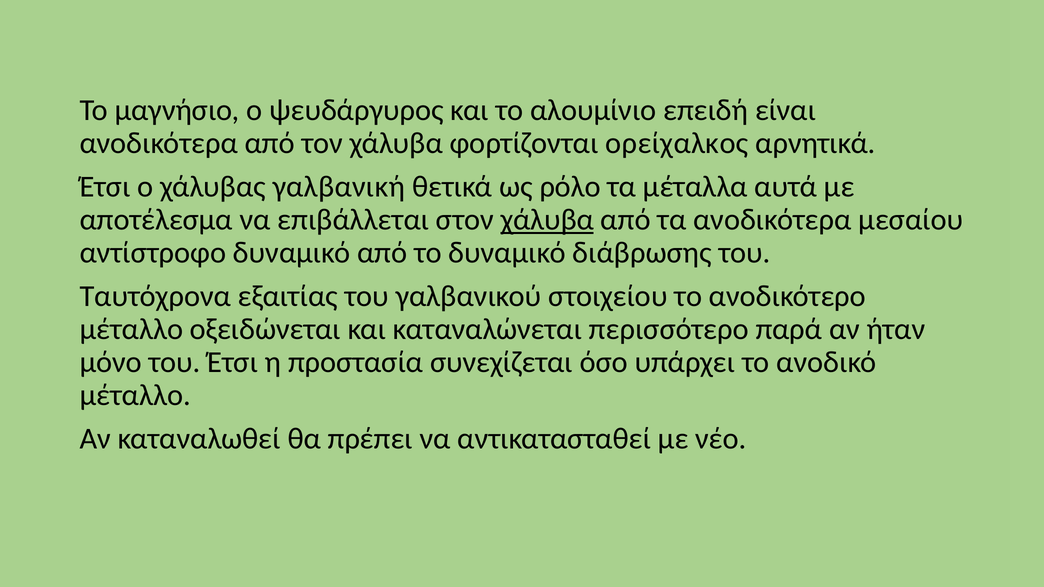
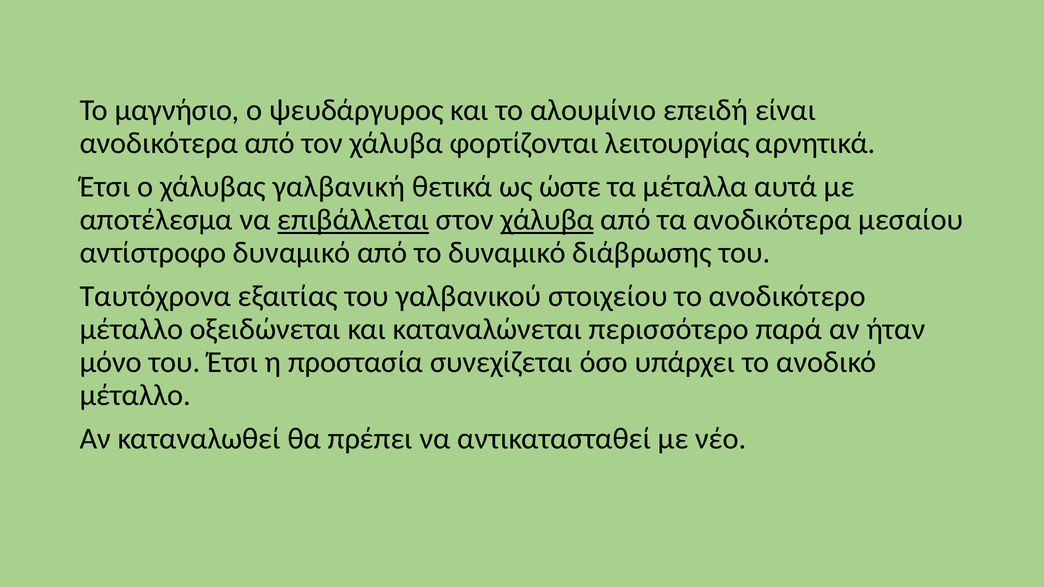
ορείχαλκος: ορείχαλκος -> λειτουργίας (677, 143)
ρόλο: ρόλο -> ώστε (570, 187)
επιβάλλεται underline: none -> present (353, 220)
